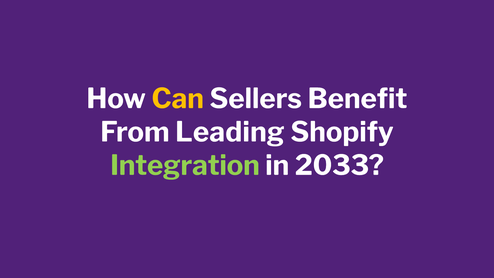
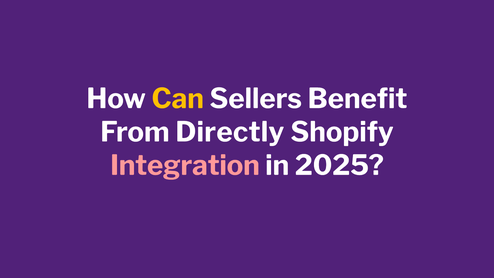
Leading: Leading -> Directly (230, 132)
Integration colour: light green -> pink (185, 166)
2033: 2033 -> 2025 (339, 166)
